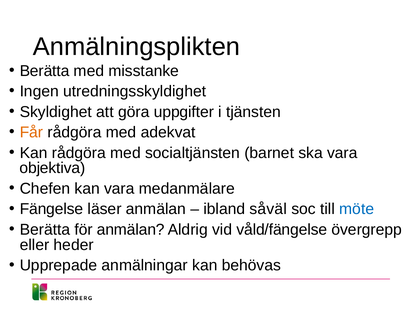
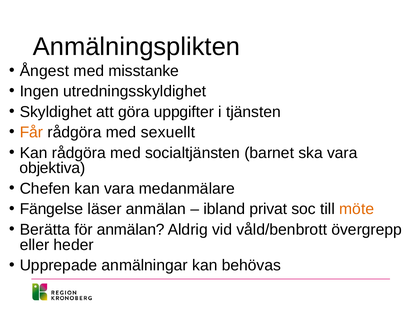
Berätta: Berätta -> Ångest (44, 71)
adekvat: adekvat -> sexuellt (168, 132)
såväl: såväl -> privat (268, 209)
möte colour: blue -> orange (357, 209)
våld/fängelse: våld/fängelse -> våld/benbrott (282, 229)
